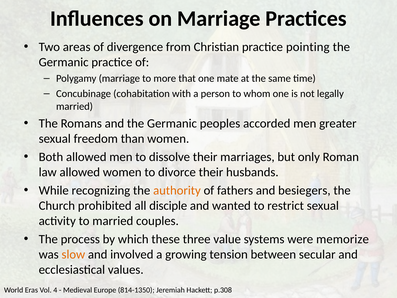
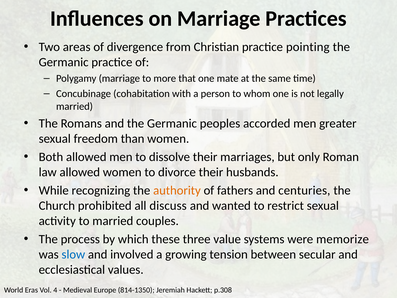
besiegers: besiegers -> centuries (304, 190)
disciple: disciple -> discuss (168, 206)
slow colour: orange -> blue (73, 254)
